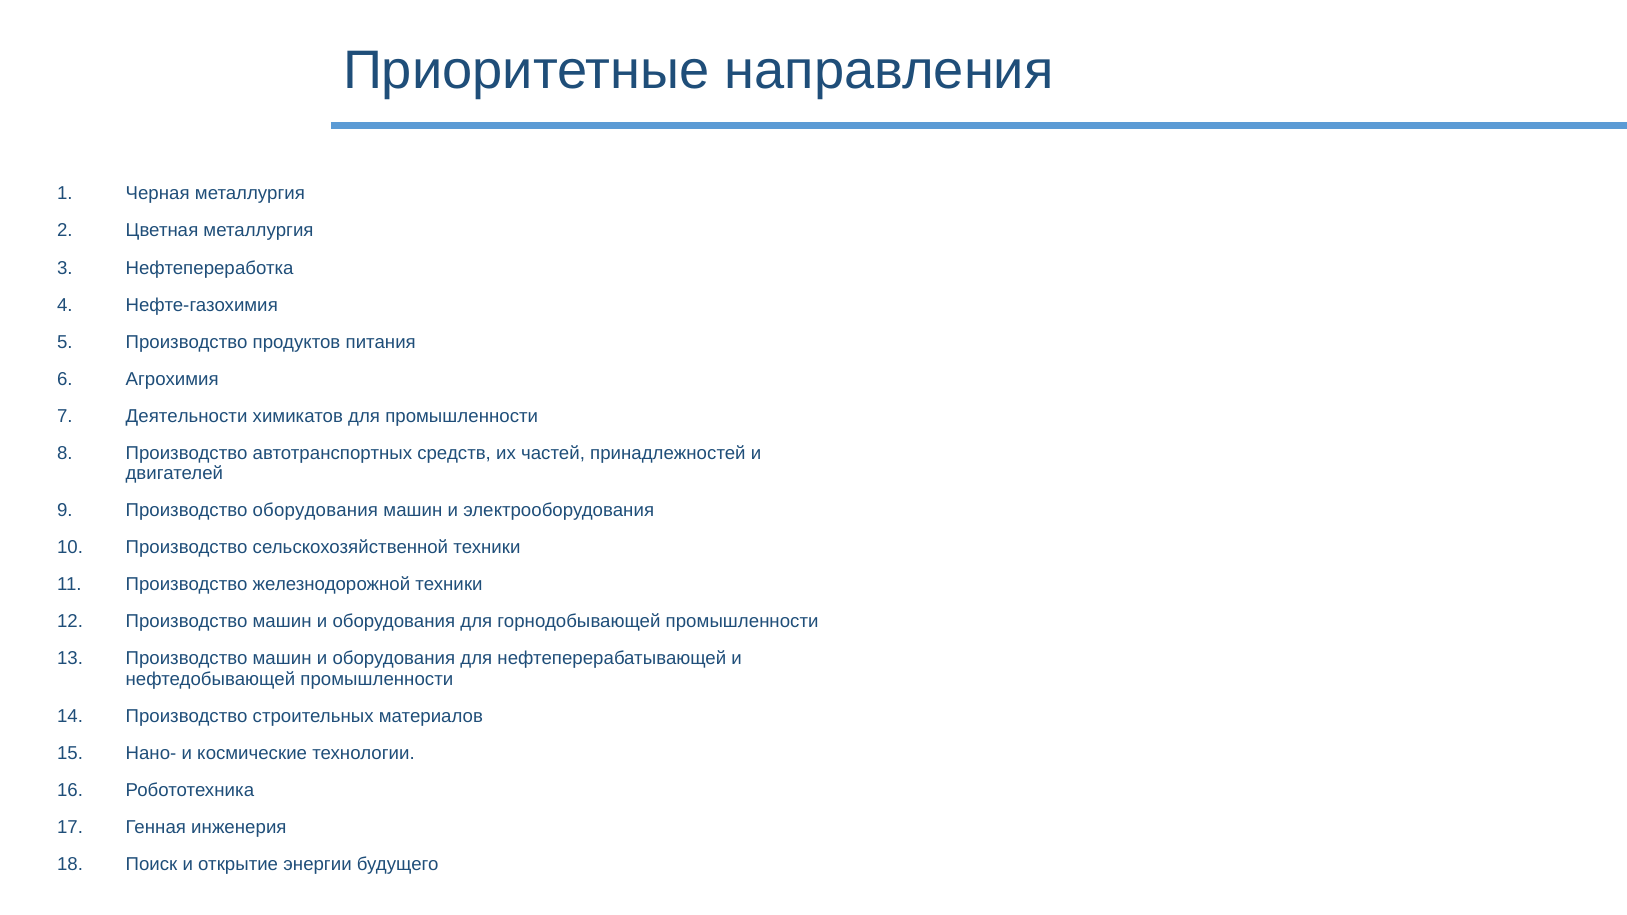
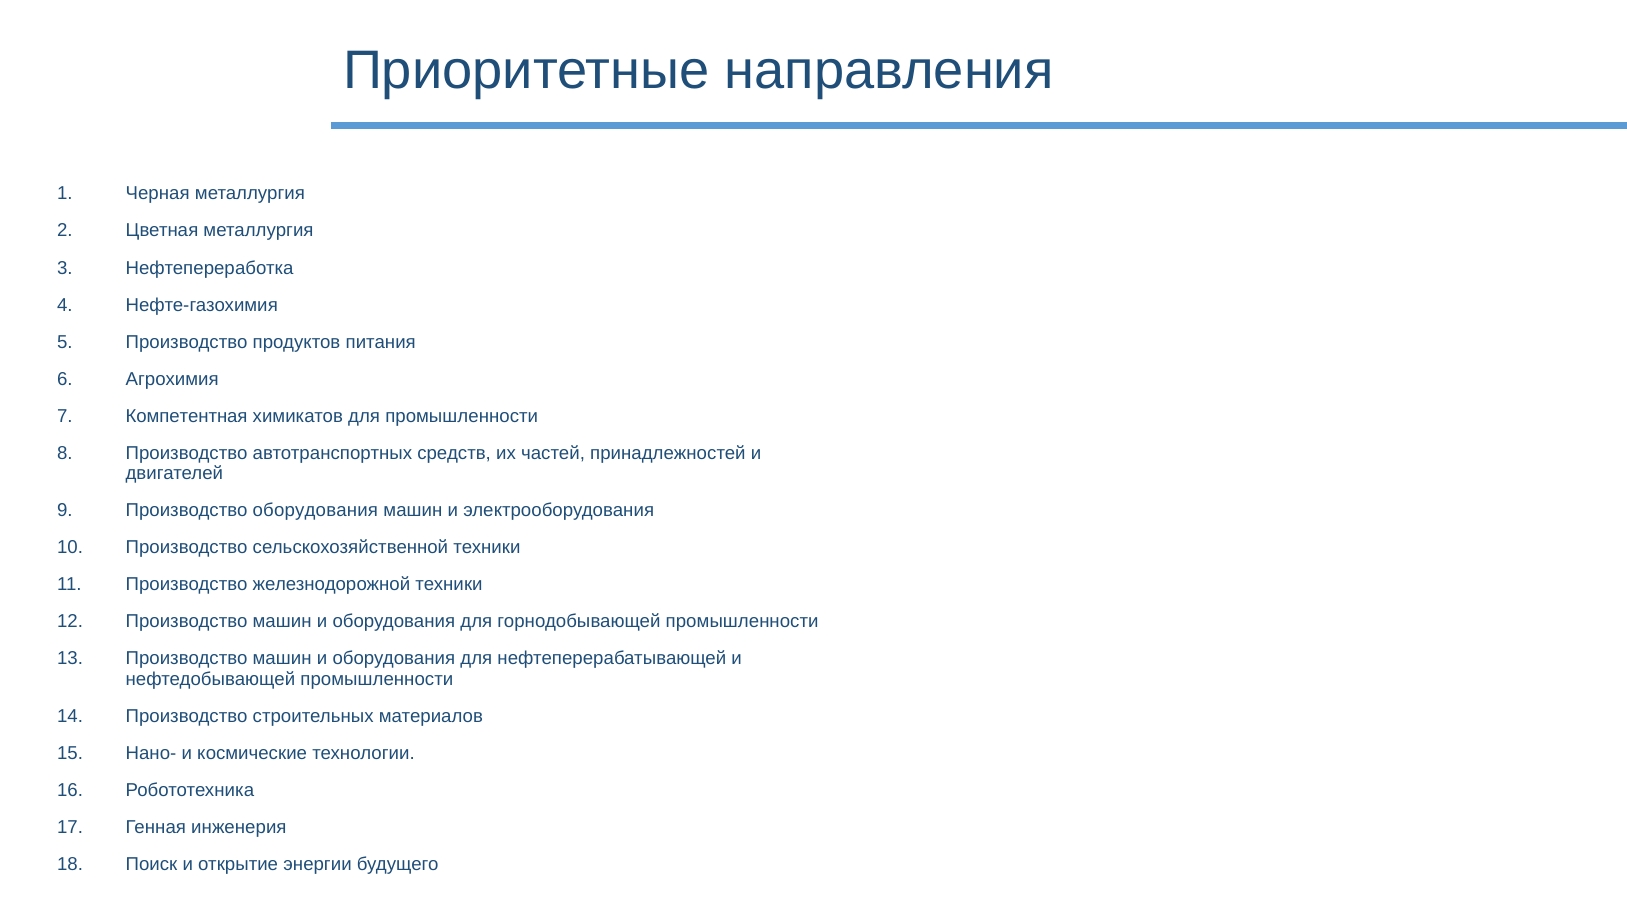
Деятельности: Деятельности -> Компетентная (187, 416)
